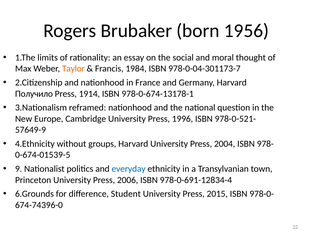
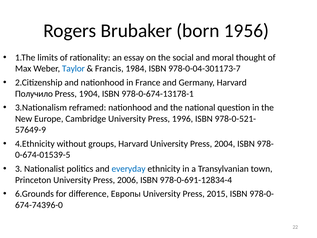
Taylor colour: orange -> blue (73, 69)
1914: 1914 -> 1904 (89, 94)
9: 9 -> 3 (19, 169)
Student: Student -> Европы (126, 194)
